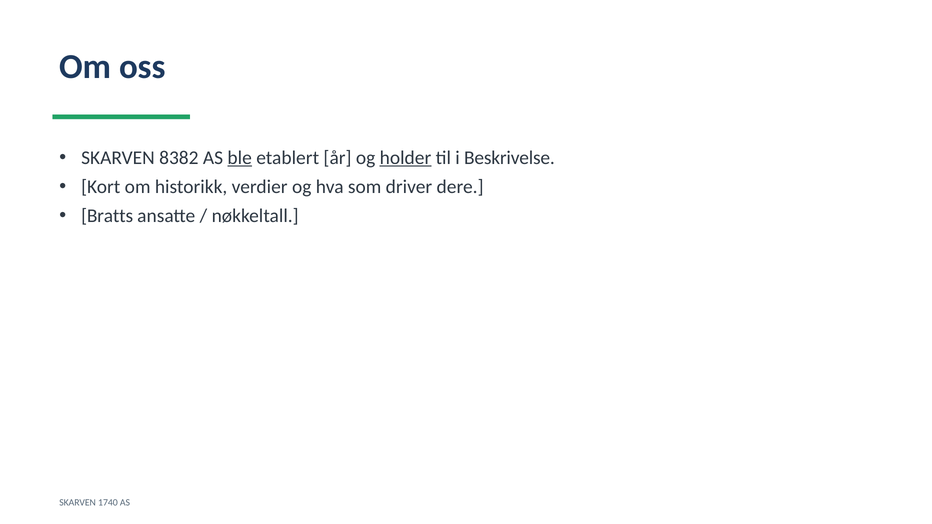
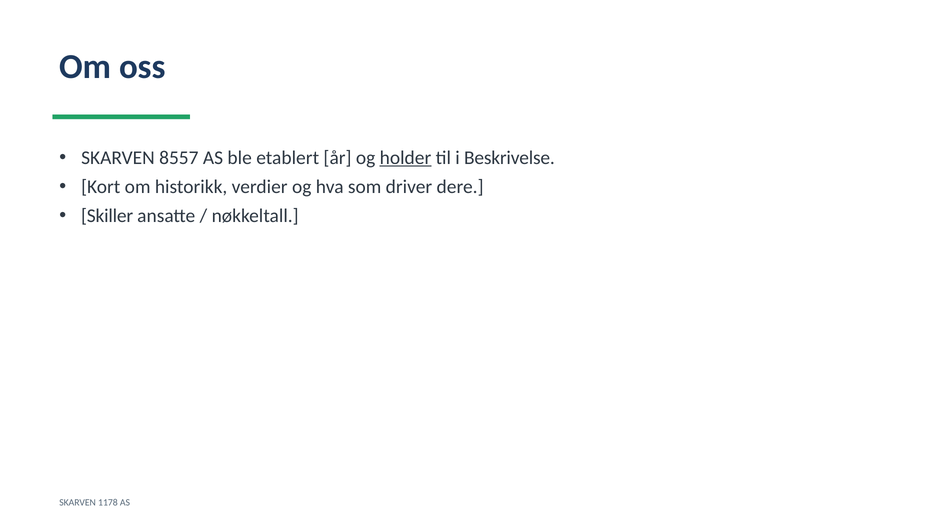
8382: 8382 -> 8557 (179, 158)
ble underline: present -> none (240, 158)
Bratts: Bratts -> Skiller (107, 216)
1740: 1740 -> 1178 (108, 503)
